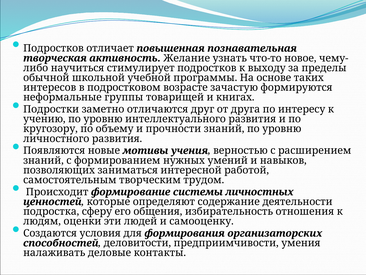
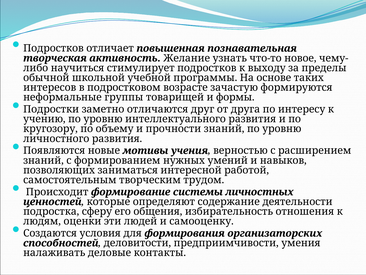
книгах: книгах -> формы (235, 97)
